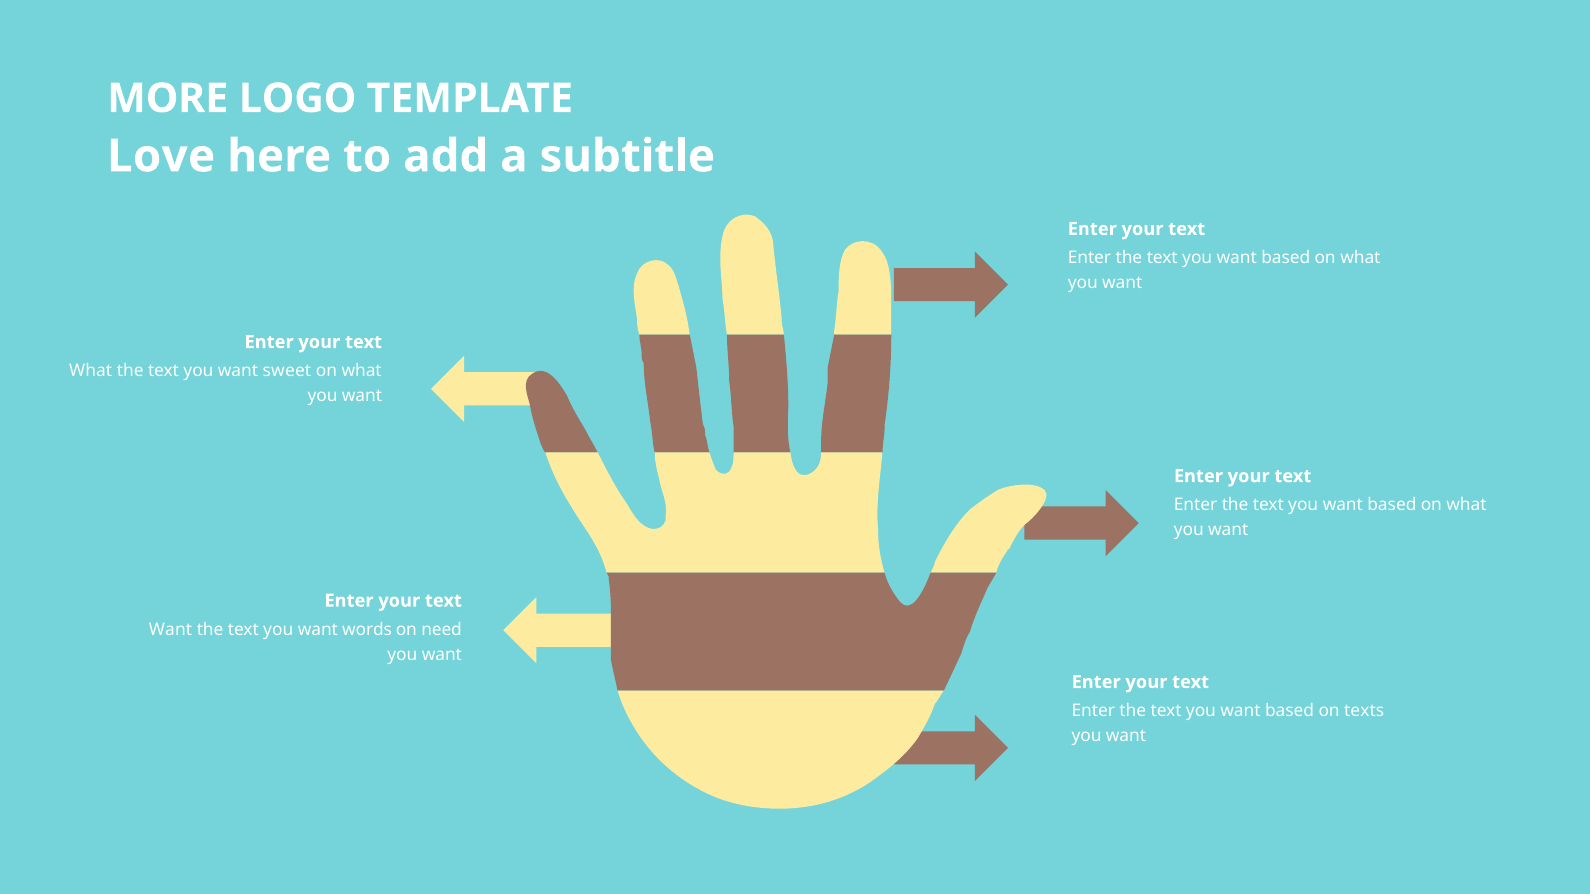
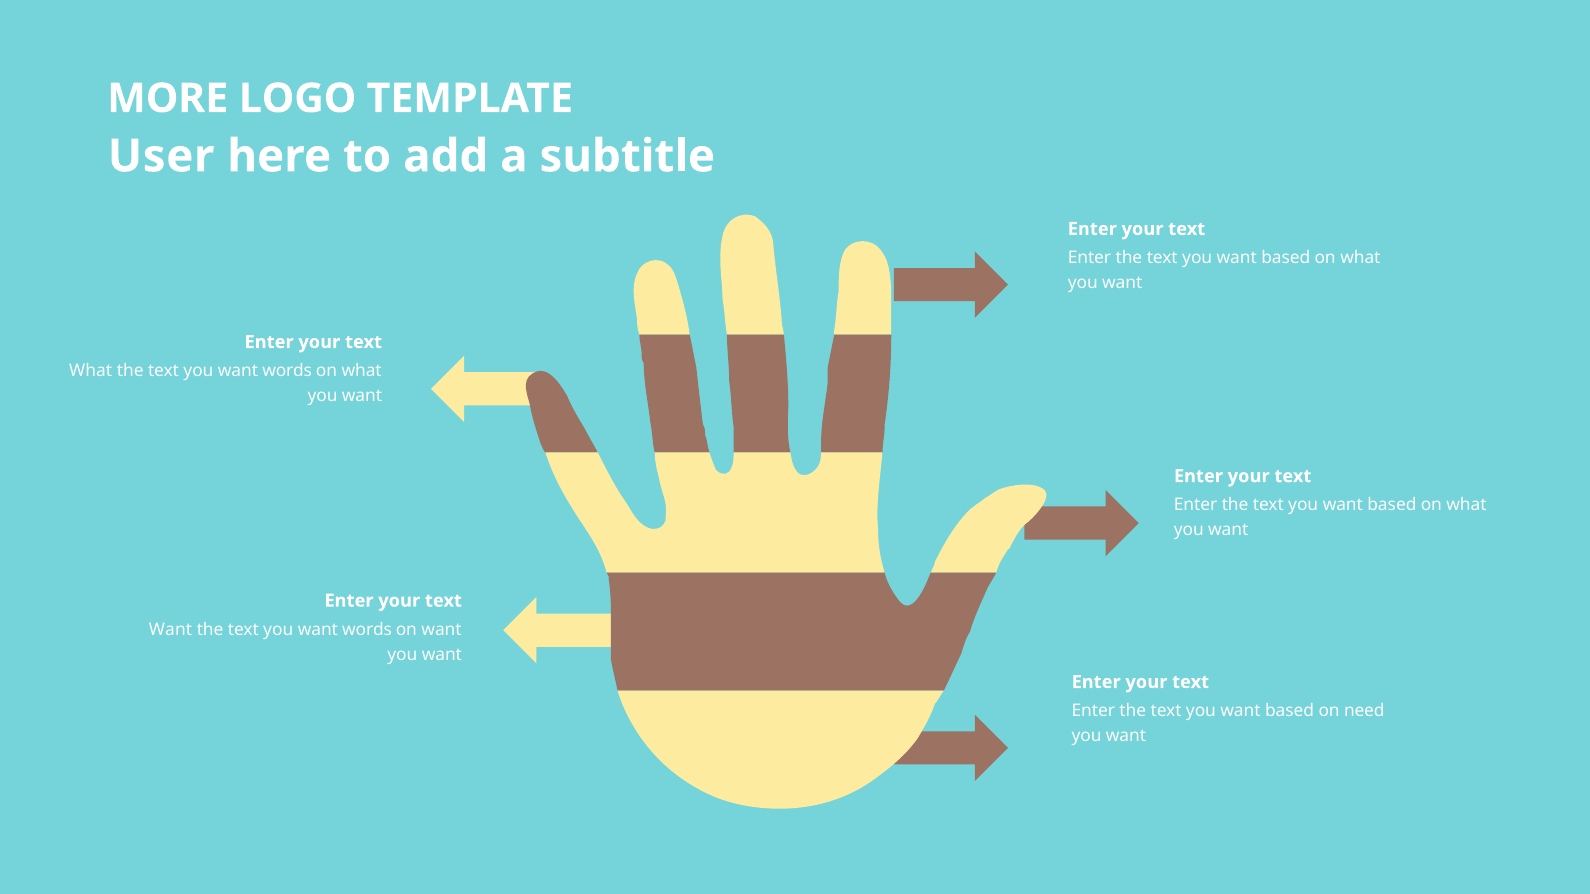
Love: Love -> User (161, 156)
sweet: sweet -> words (287, 371)
on need: need -> want (442, 630)
texts: texts -> need (1364, 711)
